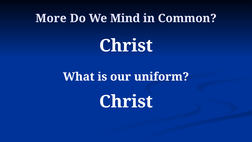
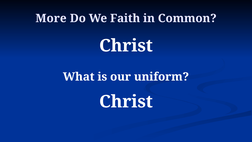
Mind: Mind -> Faith (125, 18)
